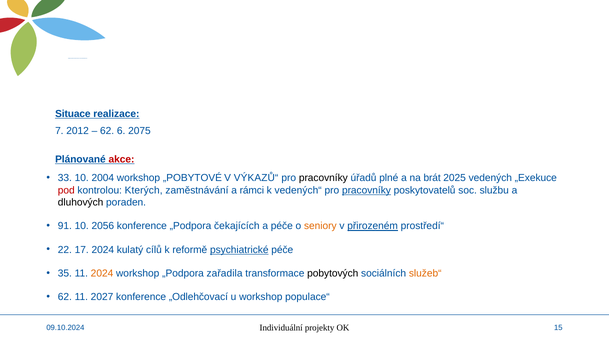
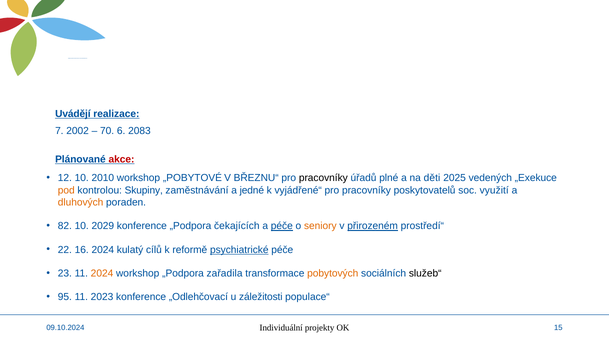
Situace: Situace -> Uvádějí (73, 114)
2012: 2012 -> 2002 (78, 131)
62: 62 -> 70 (107, 131)
2075: 2075 -> 2083 (139, 131)
33: 33 -> 12 (65, 178)
2004: 2004 -> 2010 (103, 178)
VÝKAZŮ“: VÝKAZŮ“ -> BŘEZNU“ (256, 178)
brát: brát -> děti (432, 178)
pod colour: red -> orange (66, 190)
Kterých: Kterých -> Skupiny (144, 190)
rámci: rámci -> jedné (252, 190)
vedených“: vedených“ -> vyjádřené“ (298, 190)
pracovníky underline: present -> none (366, 190)
službu: službu -> využití (494, 190)
dluhových colour: black -> orange (81, 202)
91: 91 -> 82 (65, 226)
2056: 2056 -> 2029 (103, 226)
péče underline: none -> present (282, 226)
17: 17 -> 16 (82, 249)
35: 35 -> 23 (65, 273)
pobytových colour: black -> orange (333, 273)
služeb“ colour: orange -> black (425, 273)
62: 62 -> 95 (65, 297)
2027: 2027 -> 2023 (102, 297)
u workshop: workshop -> záležitosti (261, 297)
